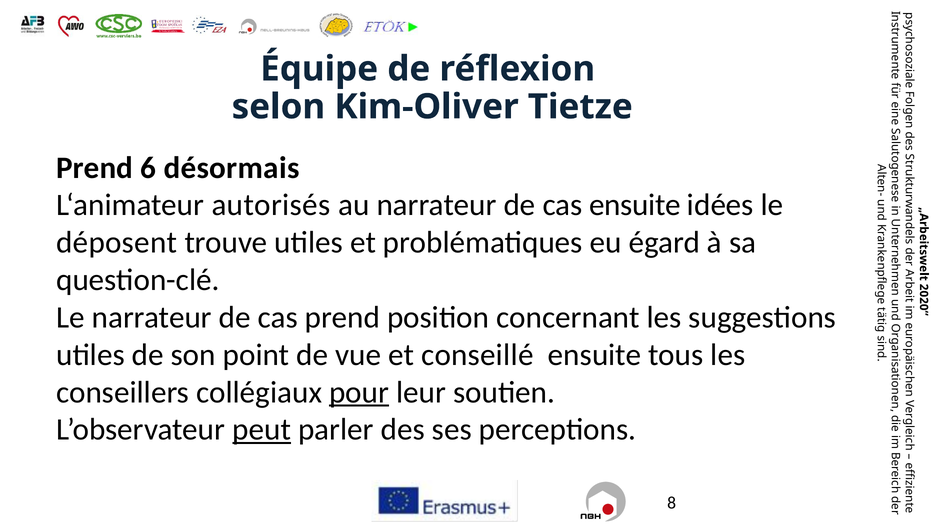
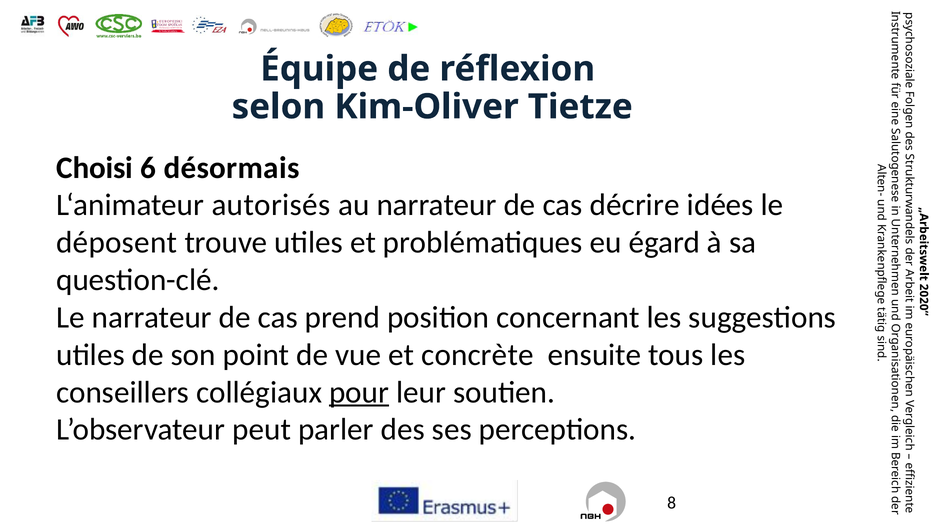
Prend: Prend -> Choisi (95, 168)
cas ensuite: ensuite -> décrire (635, 205)
conseillé: conseillé -> concrète (477, 355)
peut underline: present -> none (262, 430)
